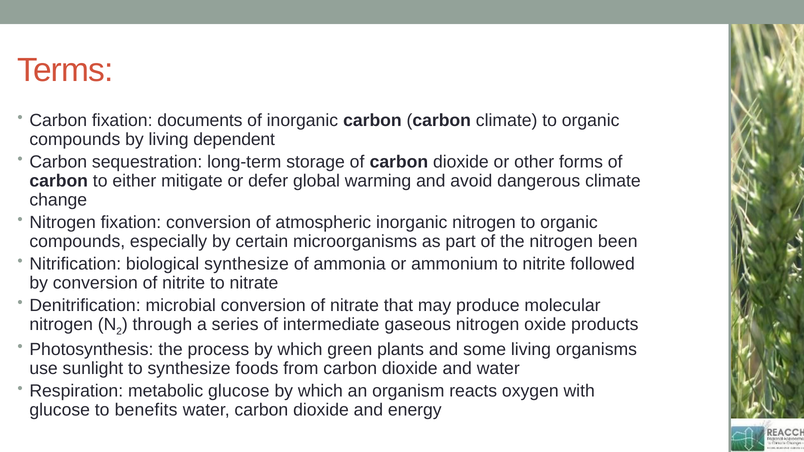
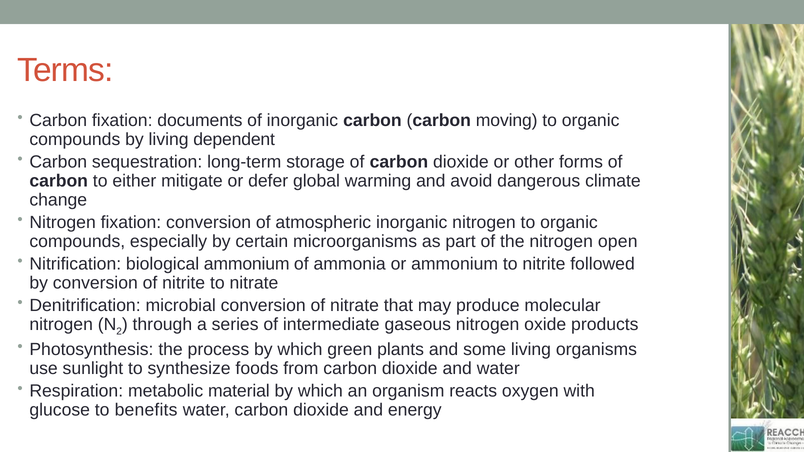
carbon climate: climate -> moving (507, 120)
been: been -> open (618, 241)
biological synthesize: synthesize -> ammonium (247, 264)
metabolic glucose: glucose -> material (239, 391)
